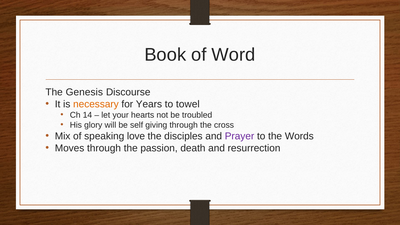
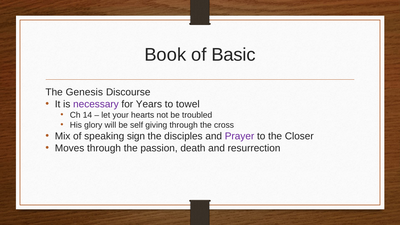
Word: Word -> Basic (234, 55)
necessary colour: orange -> purple (96, 104)
love: love -> sign (136, 136)
Words: Words -> Closer (299, 136)
